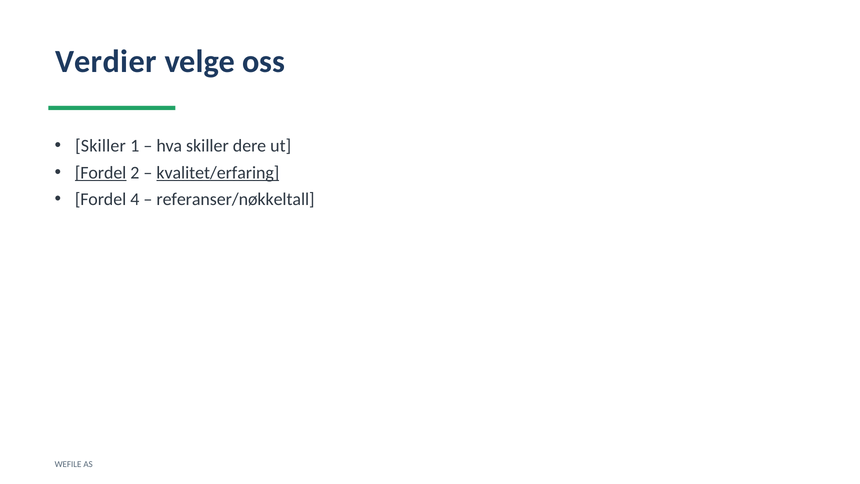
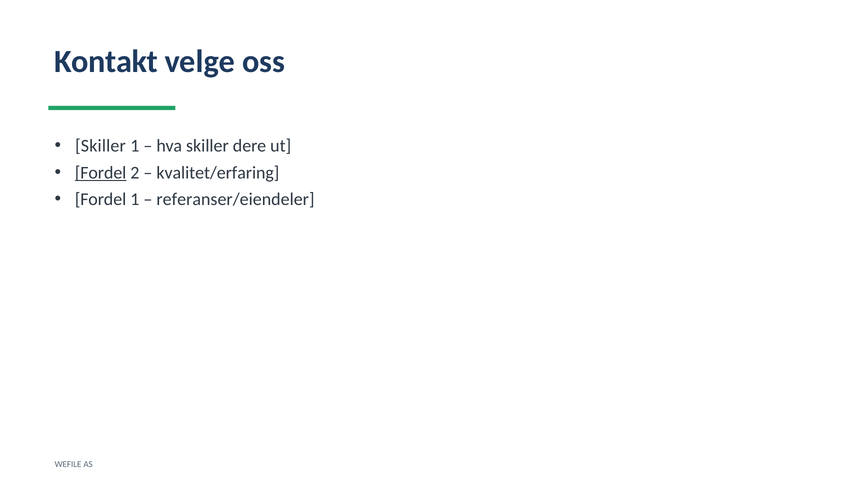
Verdier: Verdier -> Kontakt (106, 61)
kvalitet/erfaring underline: present -> none (218, 173)
Fordel 4: 4 -> 1 (135, 199)
referanser/nøkkeltall: referanser/nøkkeltall -> referanser/eiendeler (235, 199)
